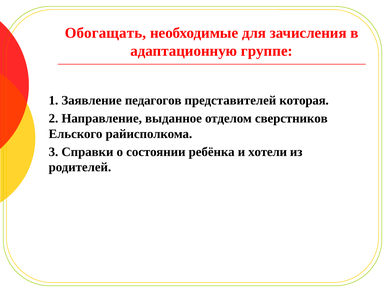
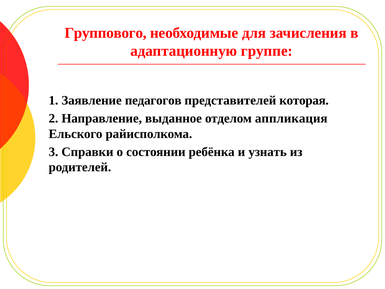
Обогащать: Обогащать -> Группового (106, 33)
сверстников: сверстников -> аппликация (291, 118)
хотели: хотели -> узнать (268, 152)
